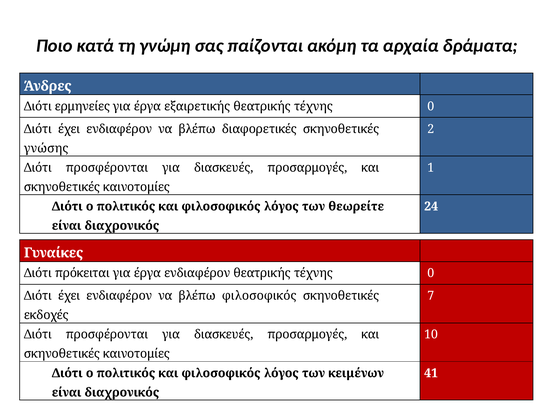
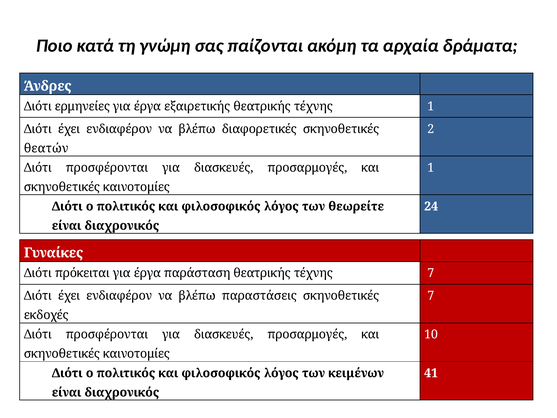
εξαιρετικής θεατρικής τέχνης 0: 0 -> 1 (431, 106)
γνώσης: γνώσης -> θεατών (46, 148)
έργα ενδιαφέρον: ενδιαφέρον -> παράσταση (197, 273)
0: 0 -> 7 (431, 273)
βλέπω φιλοσοφικός: φιλοσοφικός -> παραστάσεις (259, 296)
